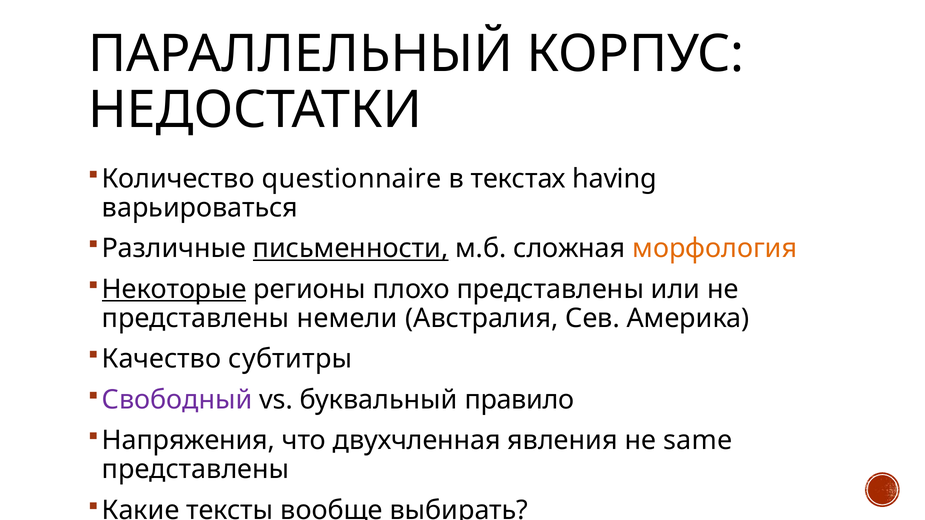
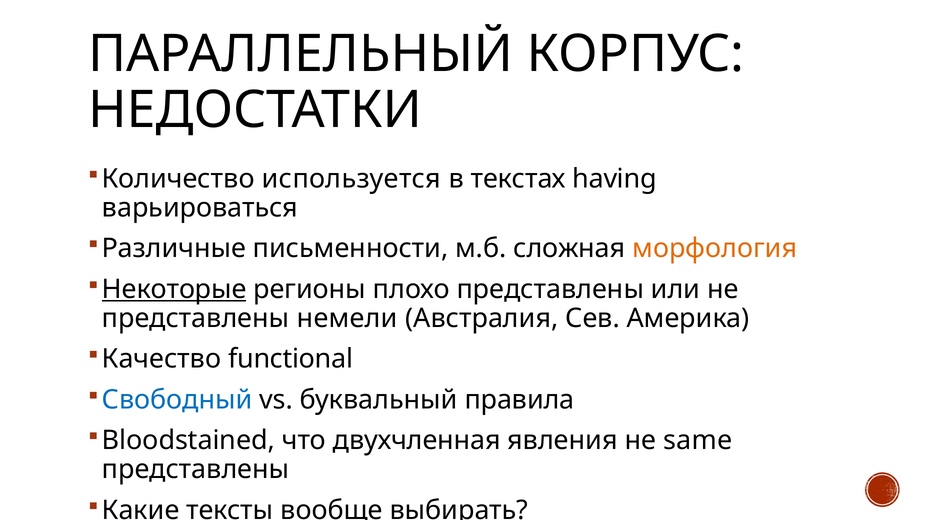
questionnaire: questionnaire -> используется (351, 179)
письменности underline: present -> none (351, 249)
субтитры: субтитры -> functional (291, 359)
Свободный colour: purple -> blue (177, 400)
правило: правило -> правила (519, 400)
Напряжения: Напряжения -> Bloodstained (188, 441)
